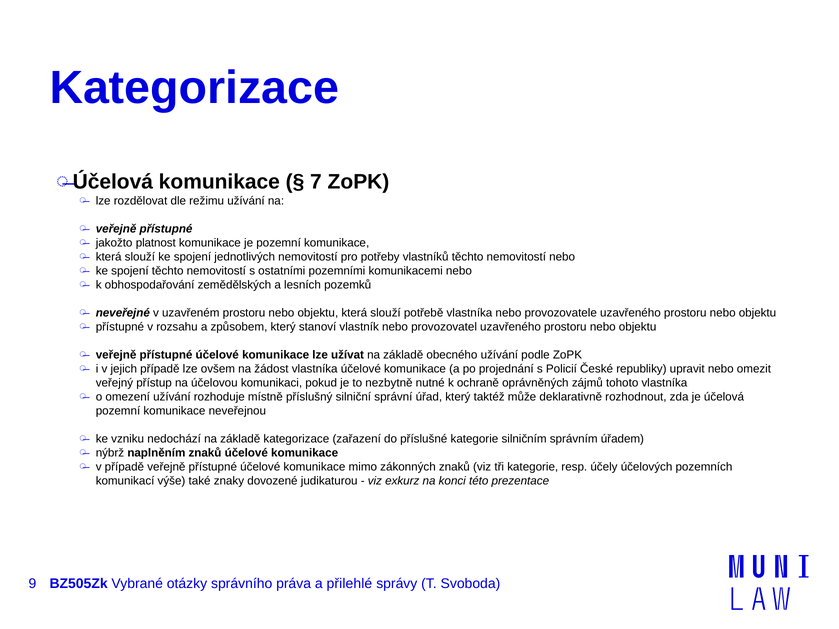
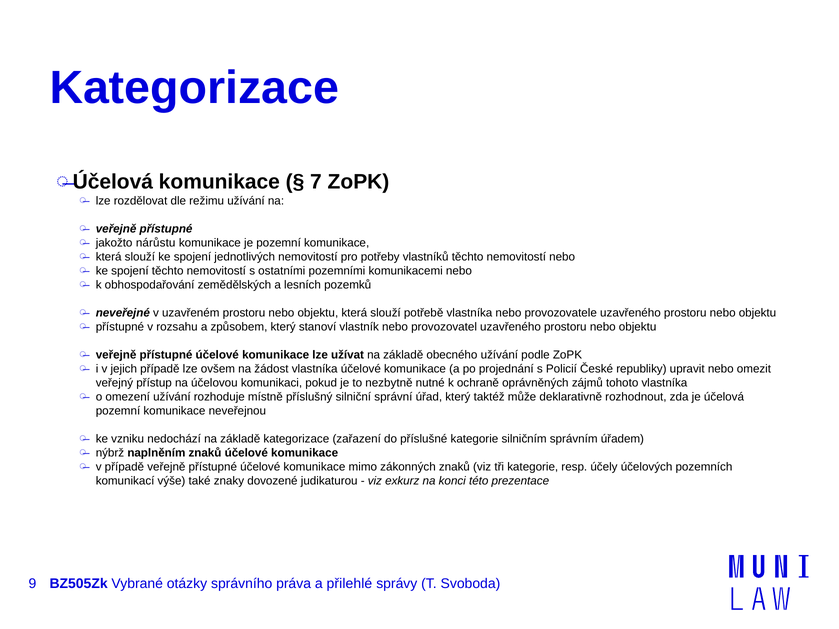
platnost: platnost -> nárůstu (156, 243)
